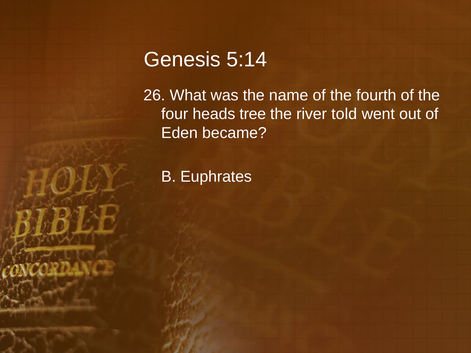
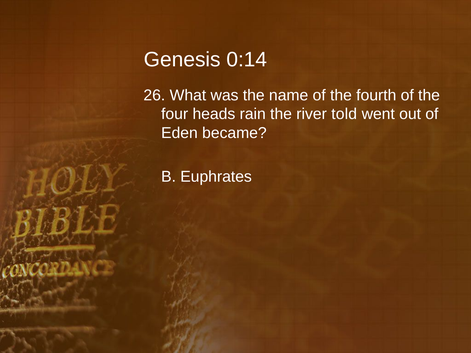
5:14: 5:14 -> 0:14 (247, 60)
tree: tree -> rain (253, 114)
